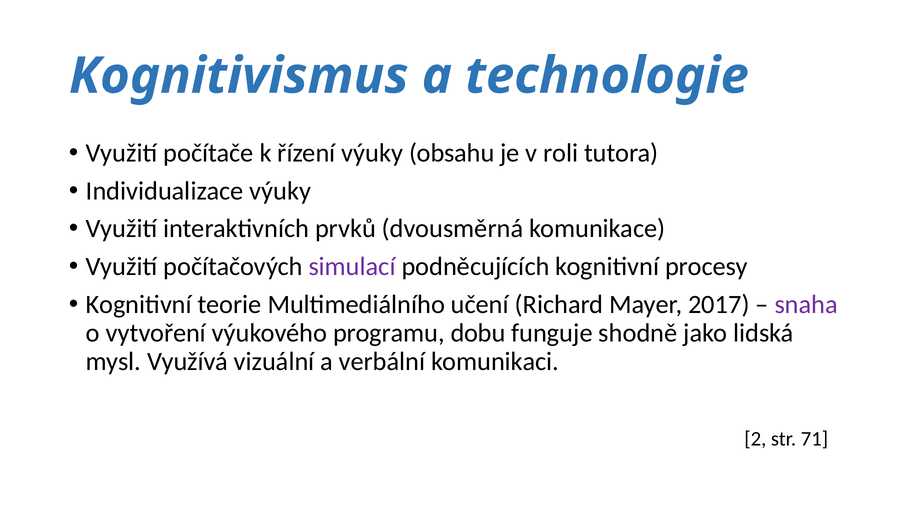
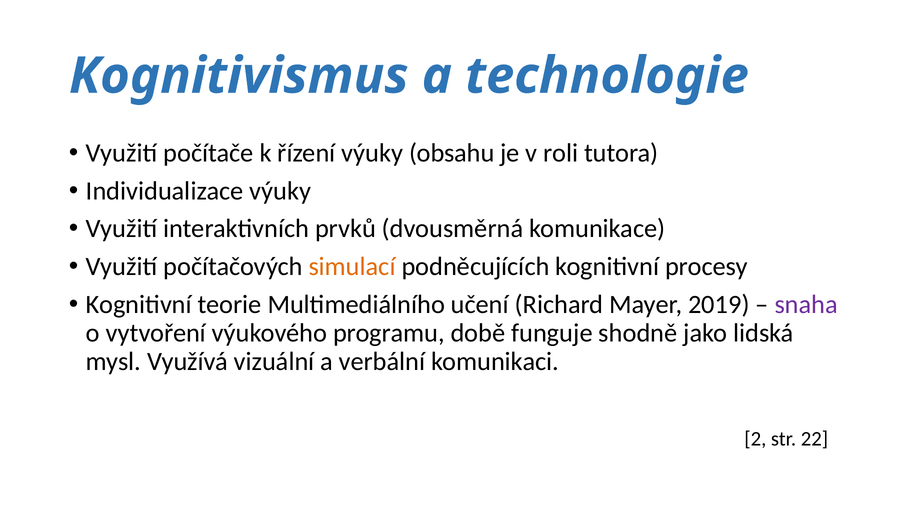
simulací colour: purple -> orange (352, 267)
2017: 2017 -> 2019 (719, 305)
dobu: dobu -> době (478, 333)
71: 71 -> 22 (814, 439)
